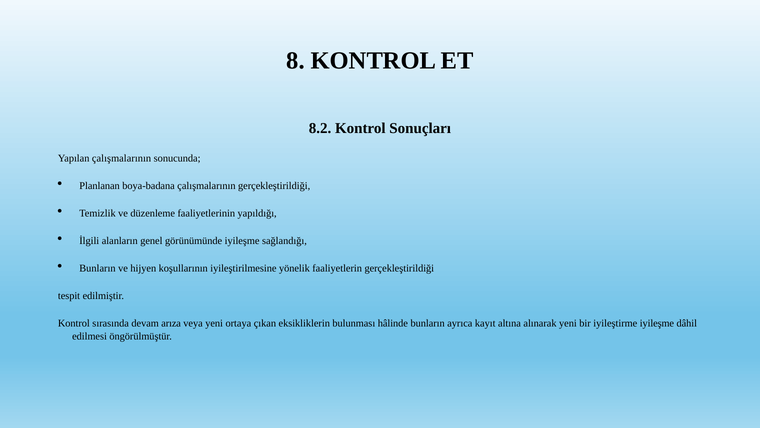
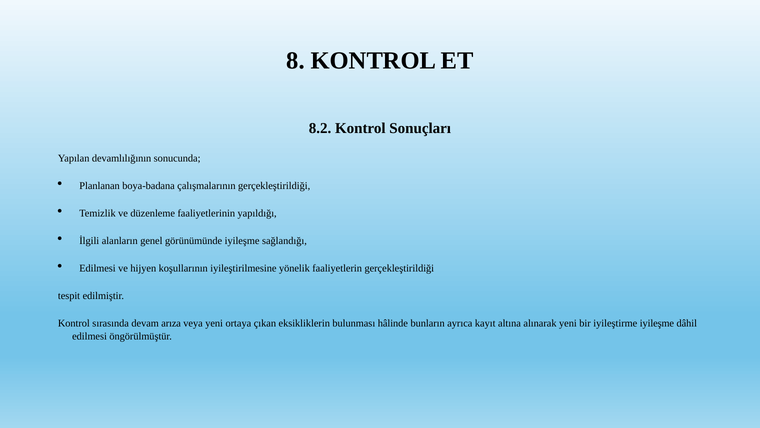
Yapılan çalışmalarının: çalışmalarının -> devamlılığının (122, 158)
Bunların: Bunların -> Edilmesi (98, 268)
